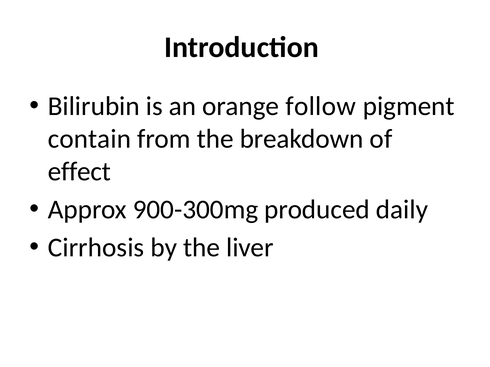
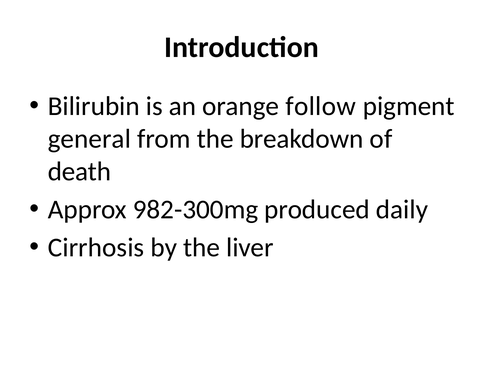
contain: contain -> general (89, 139)
effect: effect -> death (79, 172)
900-300mg: 900-300mg -> 982-300mg (195, 210)
